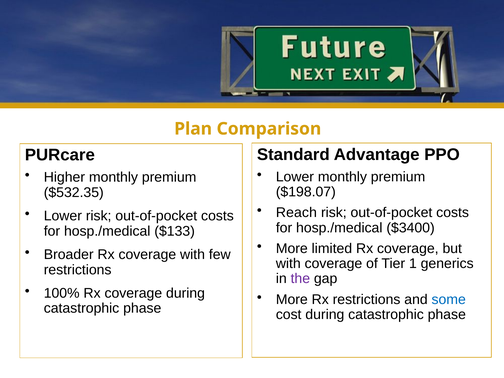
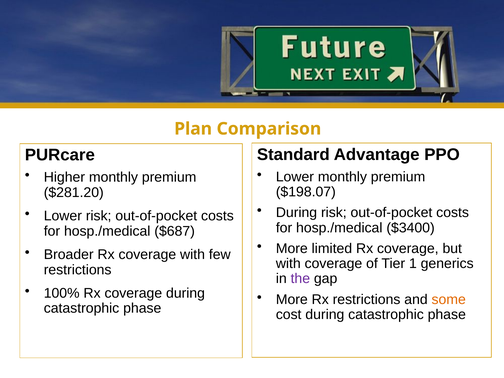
$532.35: $532.35 -> $281.20 (74, 192)
Reach: Reach -> During (296, 213)
$133: $133 -> $687 (175, 231)
some colour: blue -> orange (449, 299)
